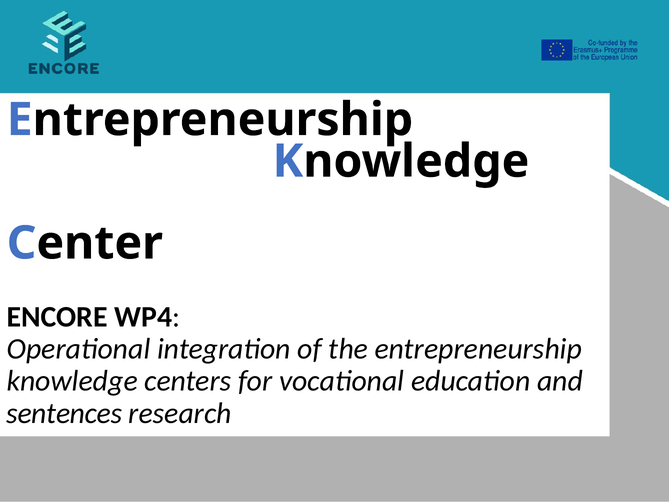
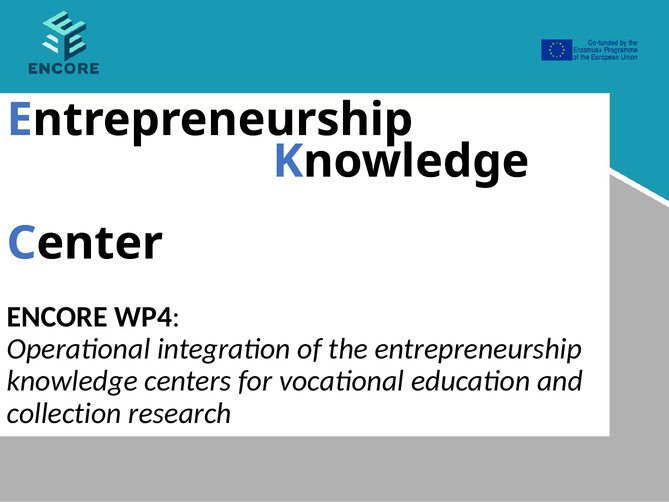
sentences: sentences -> collection (64, 413)
